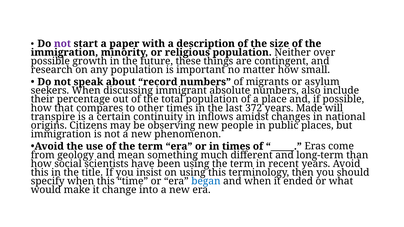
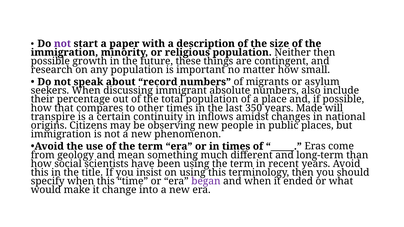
Neither over: over -> then (324, 52)
372: 372 -> 350 (254, 108)
began colour: blue -> purple (206, 181)
